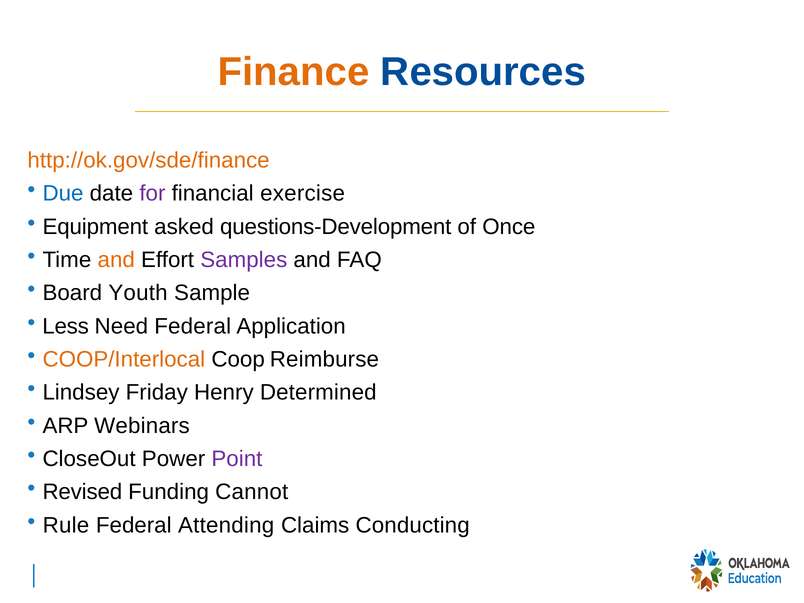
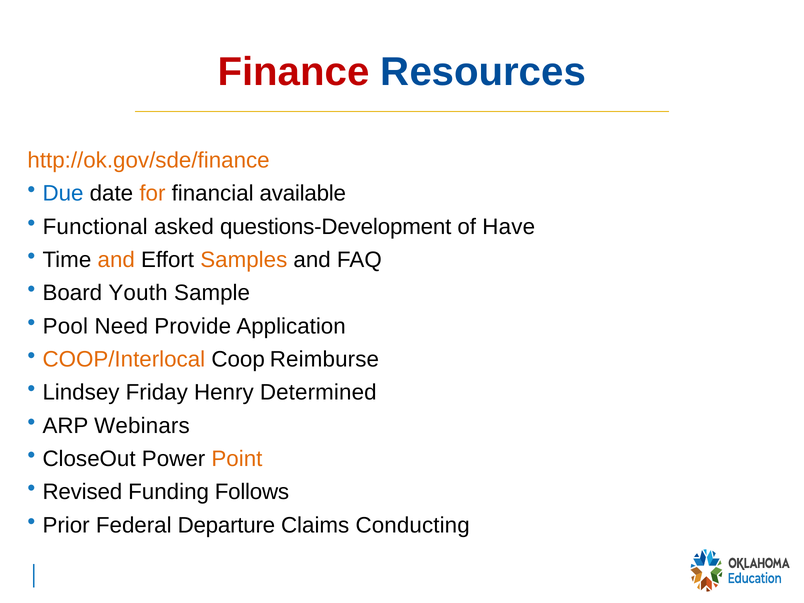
Finance colour: orange -> red (294, 72)
for colour: purple -> orange (152, 193)
exercise: exercise -> available (303, 193)
Equipment: Equipment -> Functional (95, 227)
Once: Once -> Have (509, 227)
Samples colour: purple -> orange (244, 260)
Less: Less -> Pool (65, 326)
Need Federal: Federal -> Provide (193, 326)
Point colour: purple -> orange (237, 459)
Cannot: Cannot -> Follows (252, 492)
Rule: Rule -> Prior (66, 525)
Attending: Attending -> Departure (226, 525)
